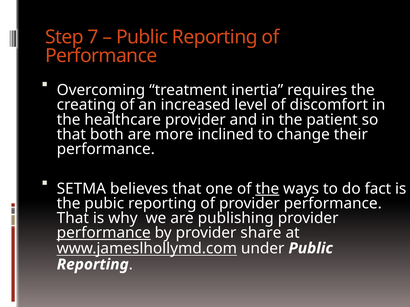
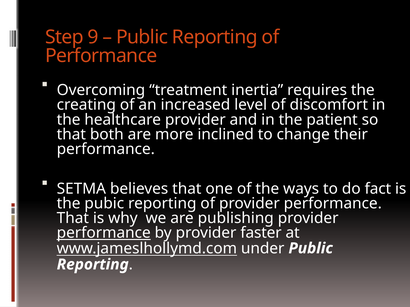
7: 7 -> 9 (93, 37)
the underline: present -> none (267, 189)
share: share -> faster (261, 233)
